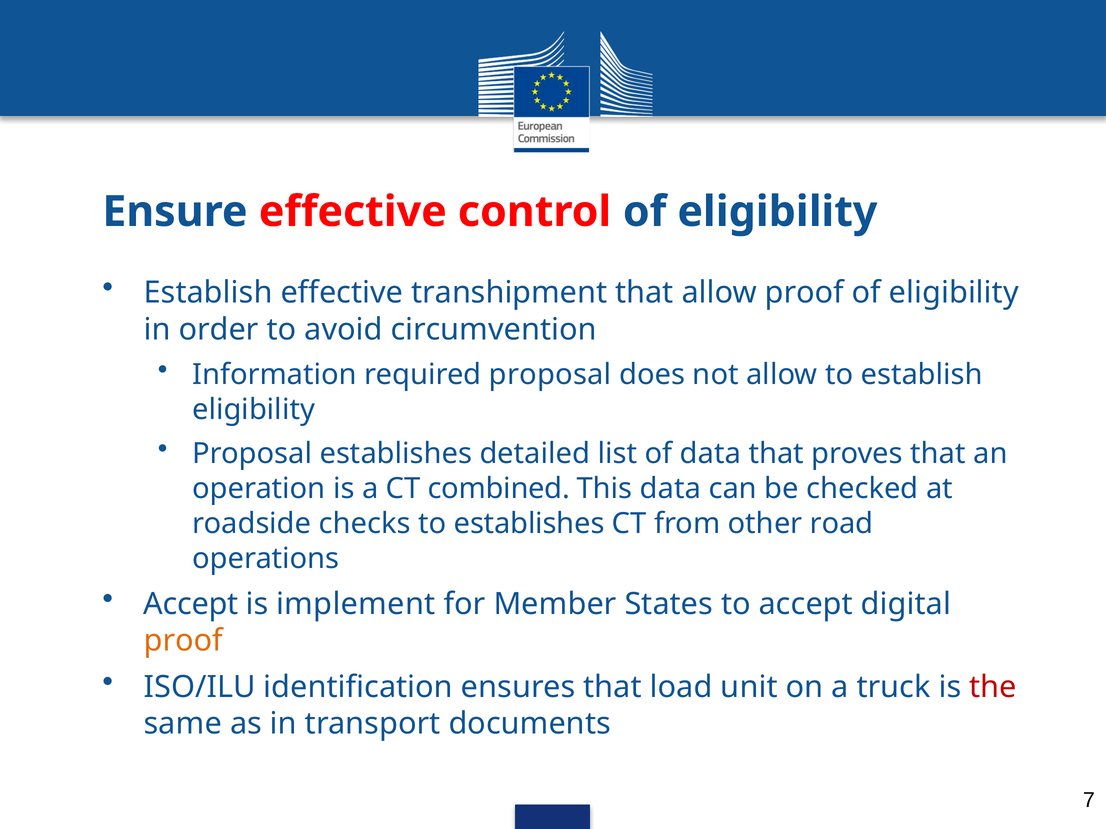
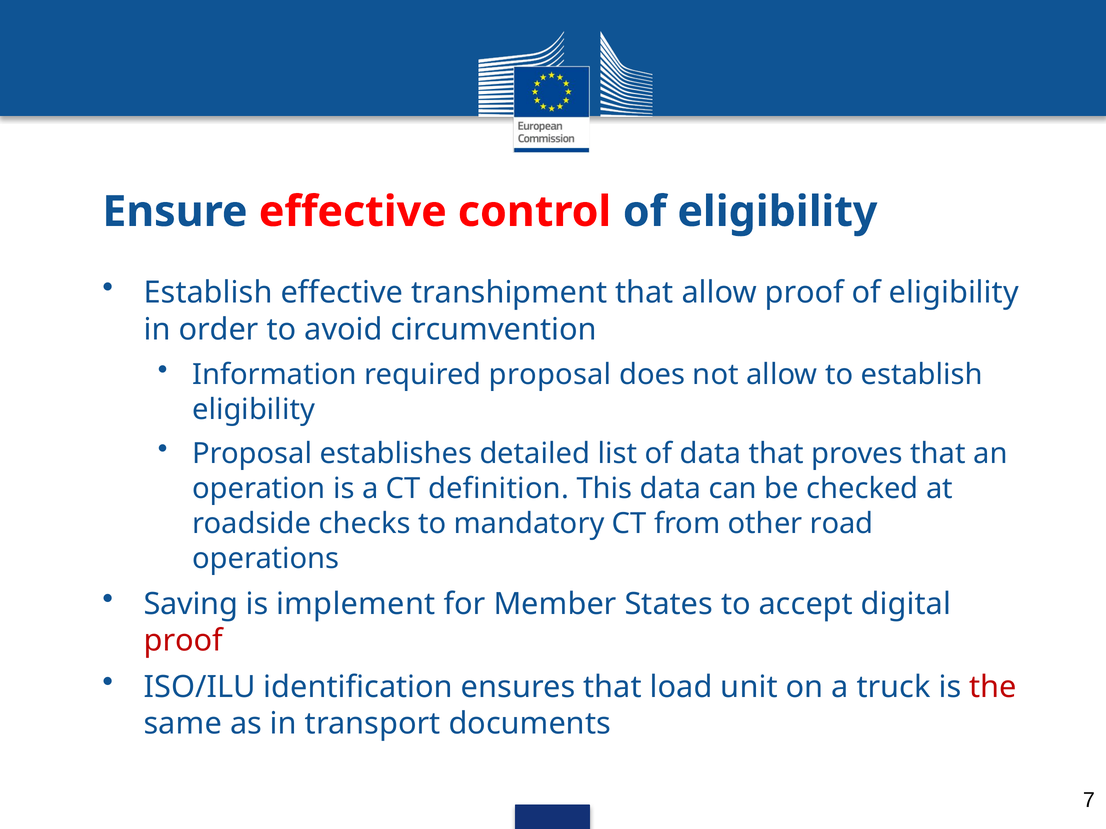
combined: combined -> definition (498, 489)
to establishes: establishes -> mandatory (529, 524)
Accept: Accept -> Saving (191, 604)
proof colour: orange -> red (183, 641)
